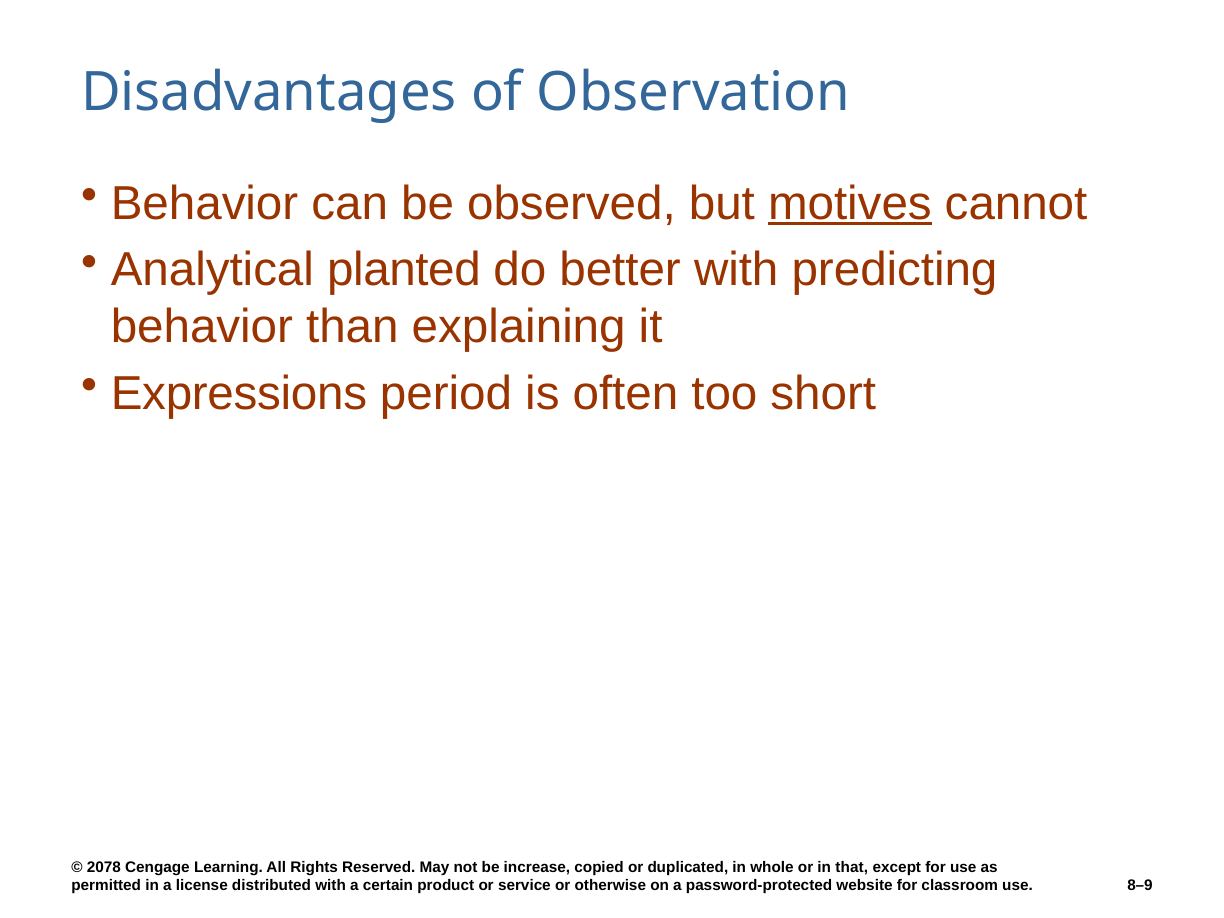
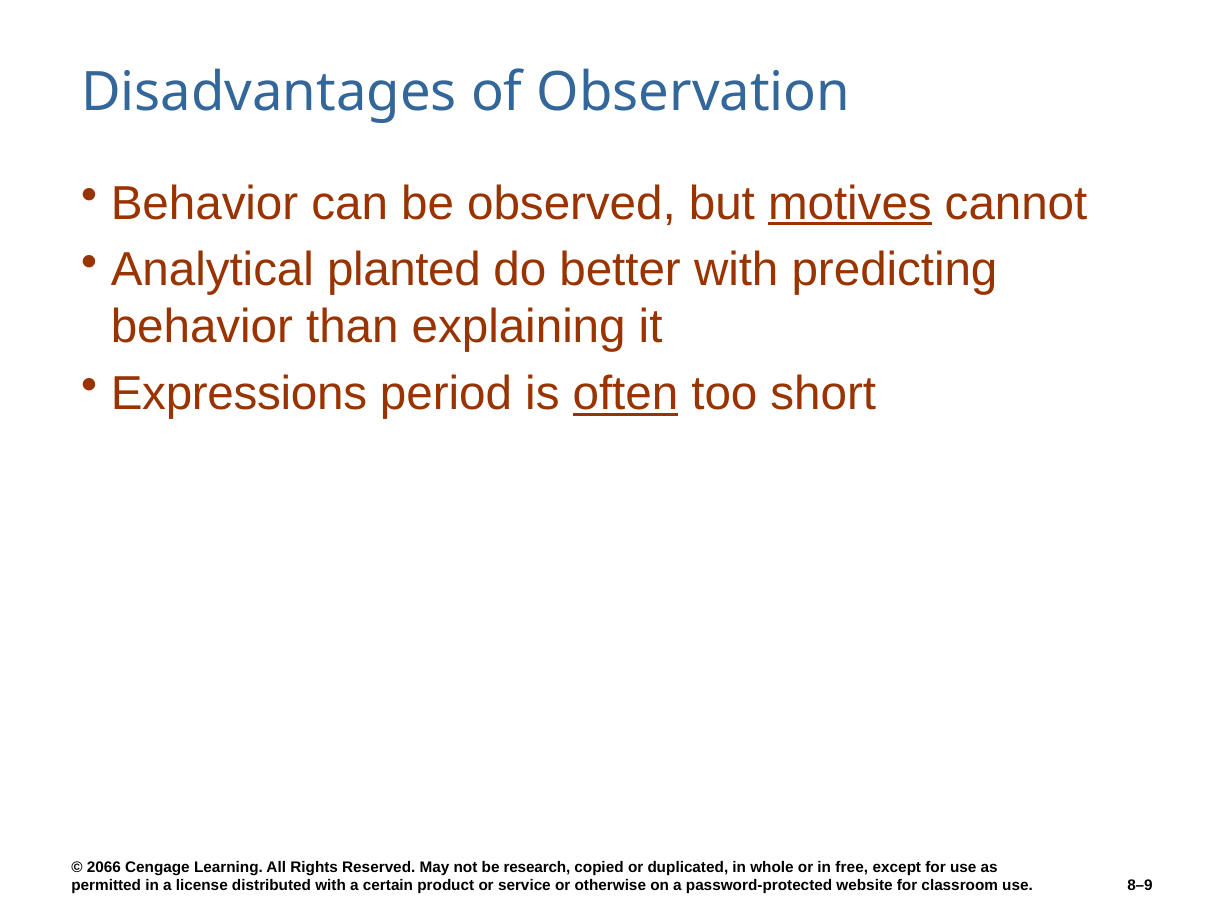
often underline: none -> present (625, 394)
2078: 2078 -> 2066 (104, 867)
increase: increase -> research (537, 867)
that: that -> free (852, 867)
